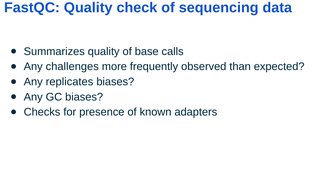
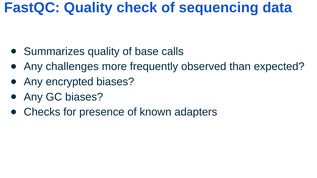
replicates: replicates -> encrypted (70, 82)
